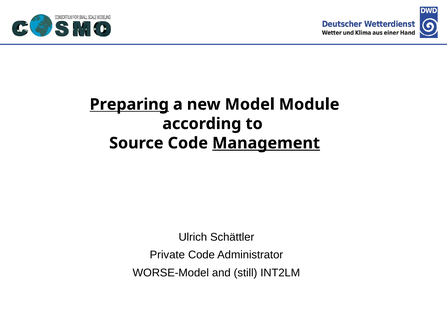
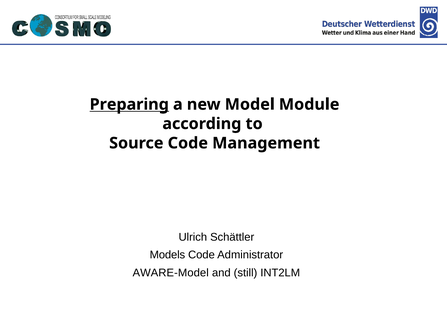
Management underline: present -> none (266, 143)
Private: Private -> Models (167, 255)
WORSE-Model: WORSE-Model -> AWARE-Model (171, 273)
